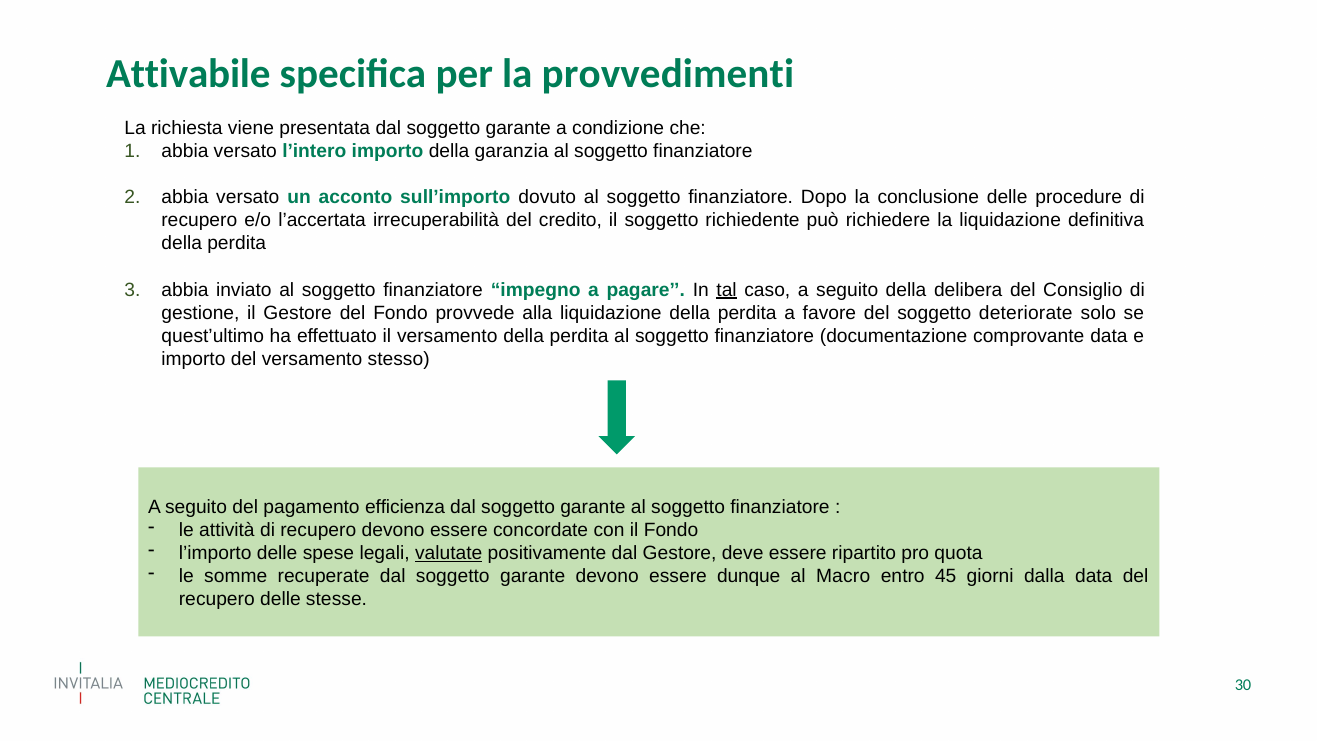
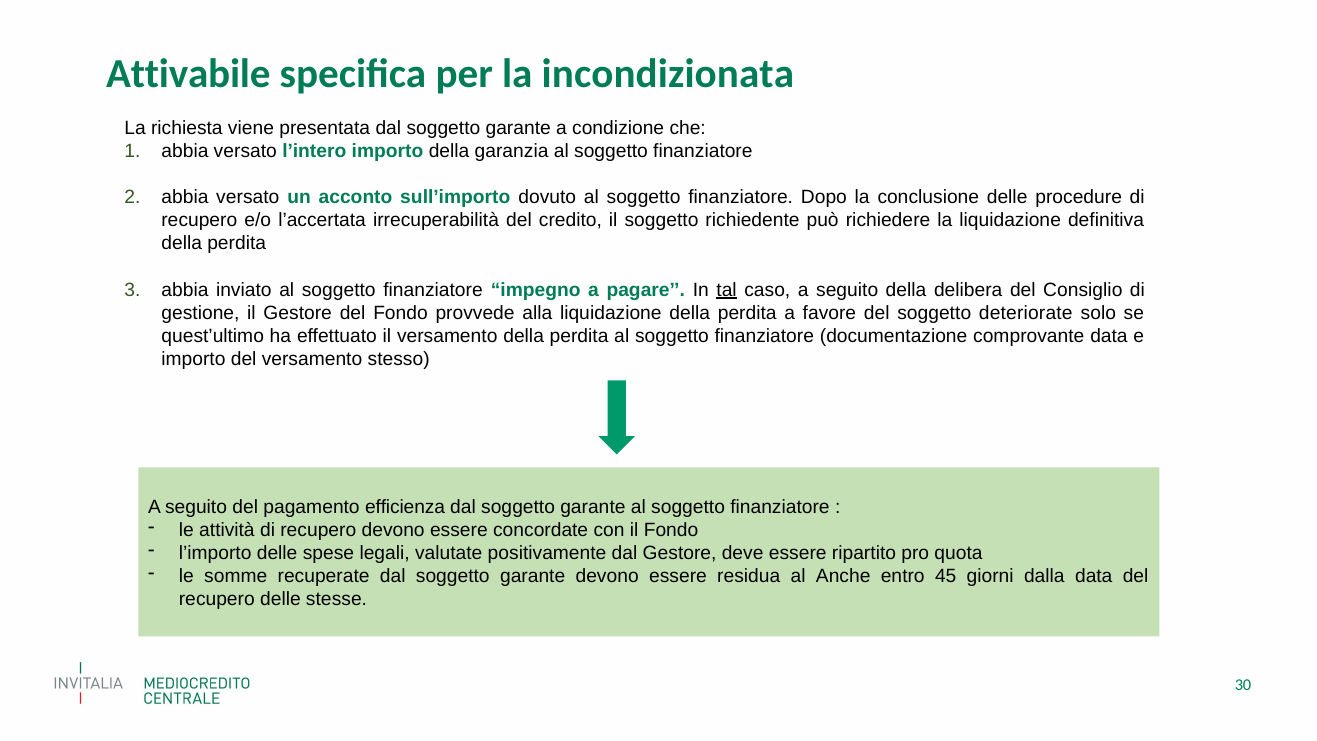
provvedimenti: provvedimenti -> incondizionata (668, 74)
valutate underline: present -> none (449, 553)
dunque: dunque -> residua (749, 576)
Macro: Macro -> Anche (843, 576)
